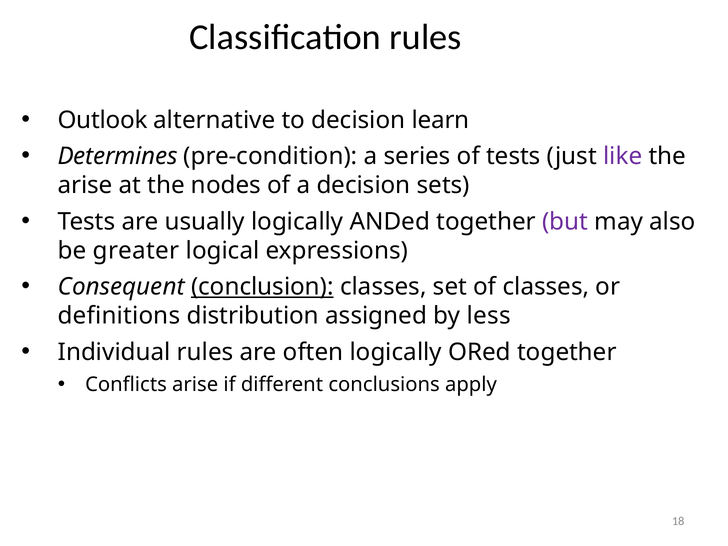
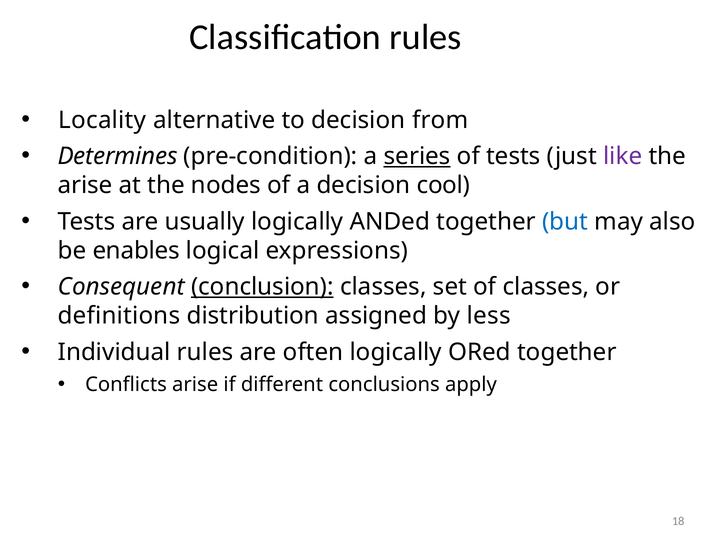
Outlook: Outlook -> Locality (102, 120)
learn: learn -> from (440, 120)
series underline: none -> present (417, 156)
sets: sets -> cool (443, 185)
but colour: purple -> blue (565, 222)
greater: greater -> enables (136, 251)
